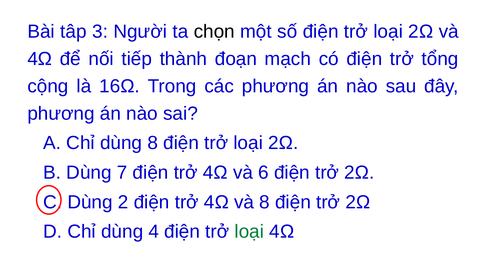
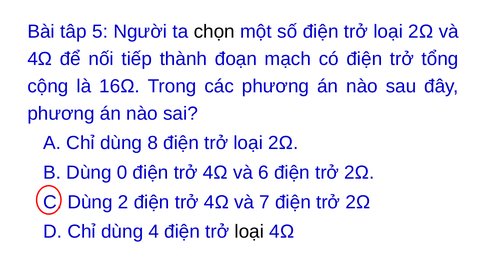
3: 3 -> 5 (100, 32)
7: 7 -> 0 (122, 173)
và 8: 8 -> 7 (265, 202)
loại colour: green -> black (249, 232)
